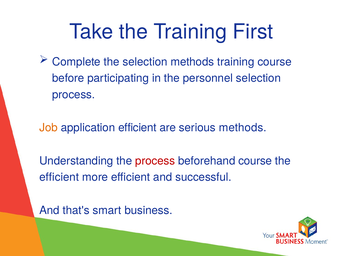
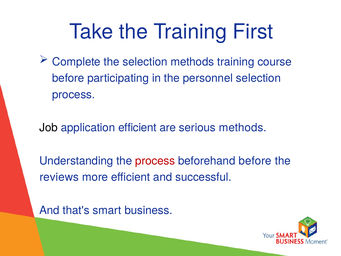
Job colour: orange -> black (49, 128)
beforehand course: course -> before (255, 161)
efficient: efficient -> reviews (59, 177)
